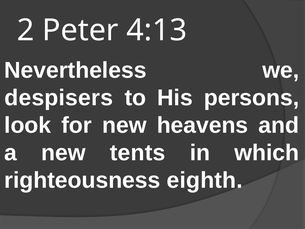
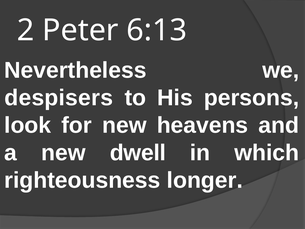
4:13: 4:13 -> 6:13 (157, 30)
tents: tents -> dwell (138, 153)
eighth: eighth -> longer (205, 180)
